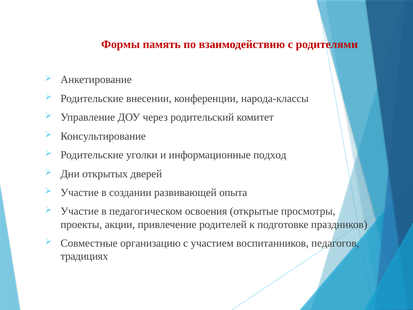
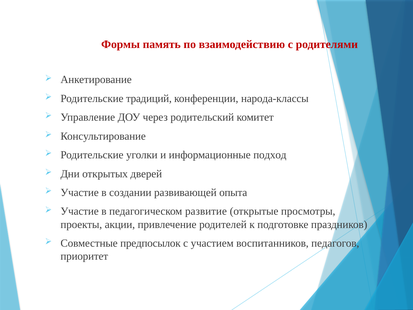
внесении: внесении -> традиций (149, 98)
освоения: освоения -> развитие (206, 211)
организацию: организацию -> предпосылок (150, 243)
традициях: традициях -> приоритет (84, 256)
